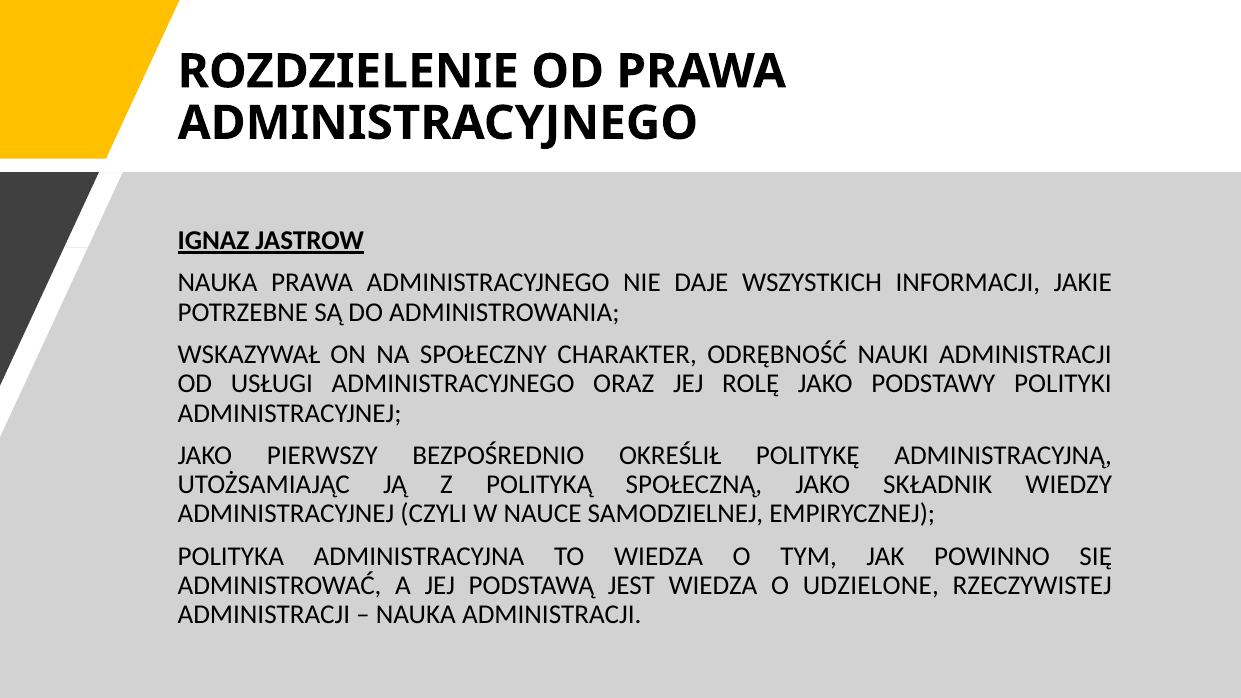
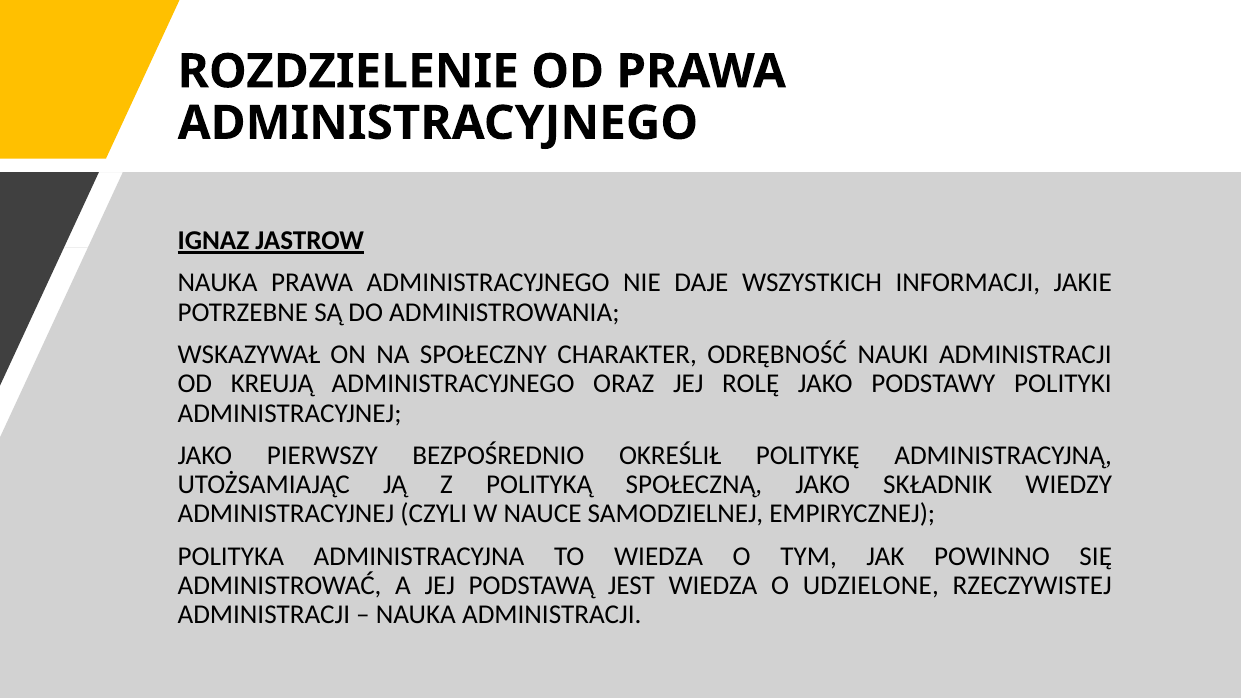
USŁUGI: USŁUGI -> KREUJĄ (272, 384)
